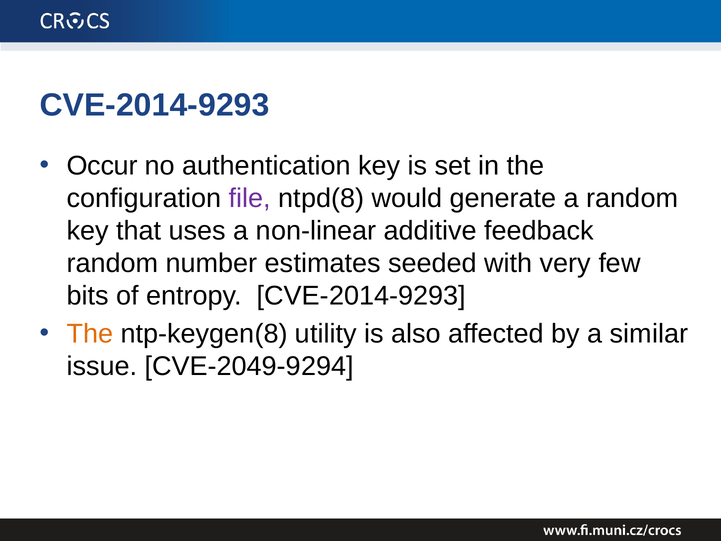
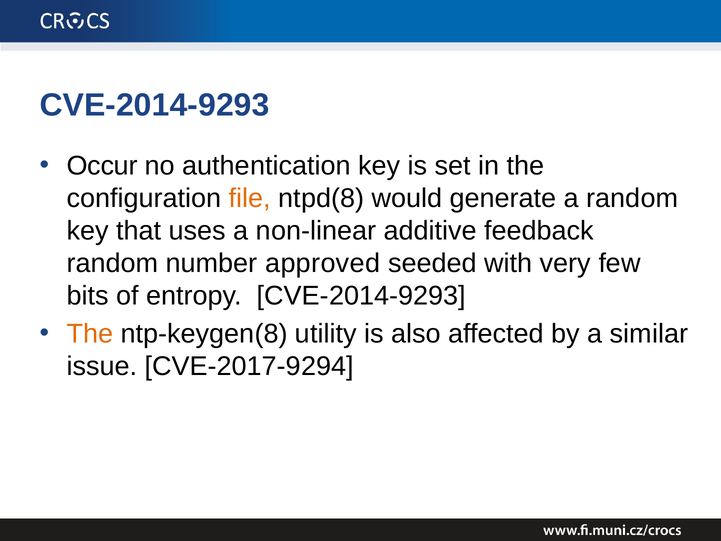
file colour: purple -> orange (250, 198)
estimates: estimates -> approved (323, 263)
CVE-2049-9294: CVE-2049-9294 -> CVE-2017-9294 (249, 366)
